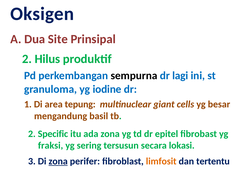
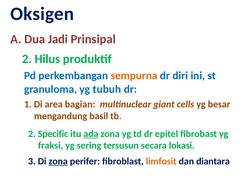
Site: Site -> Jadi (58, 39)
sempurna colour: black -> orange (134, 76)
lagi: lagi -> diri (180, 76)
iodine: iodine -> tubuh (107, 89)
tepung: tepung -> bagian (80, 104)
ada underline: none -> present (91, 134)
tertentu: tertentu -> diantara (213, 161)
